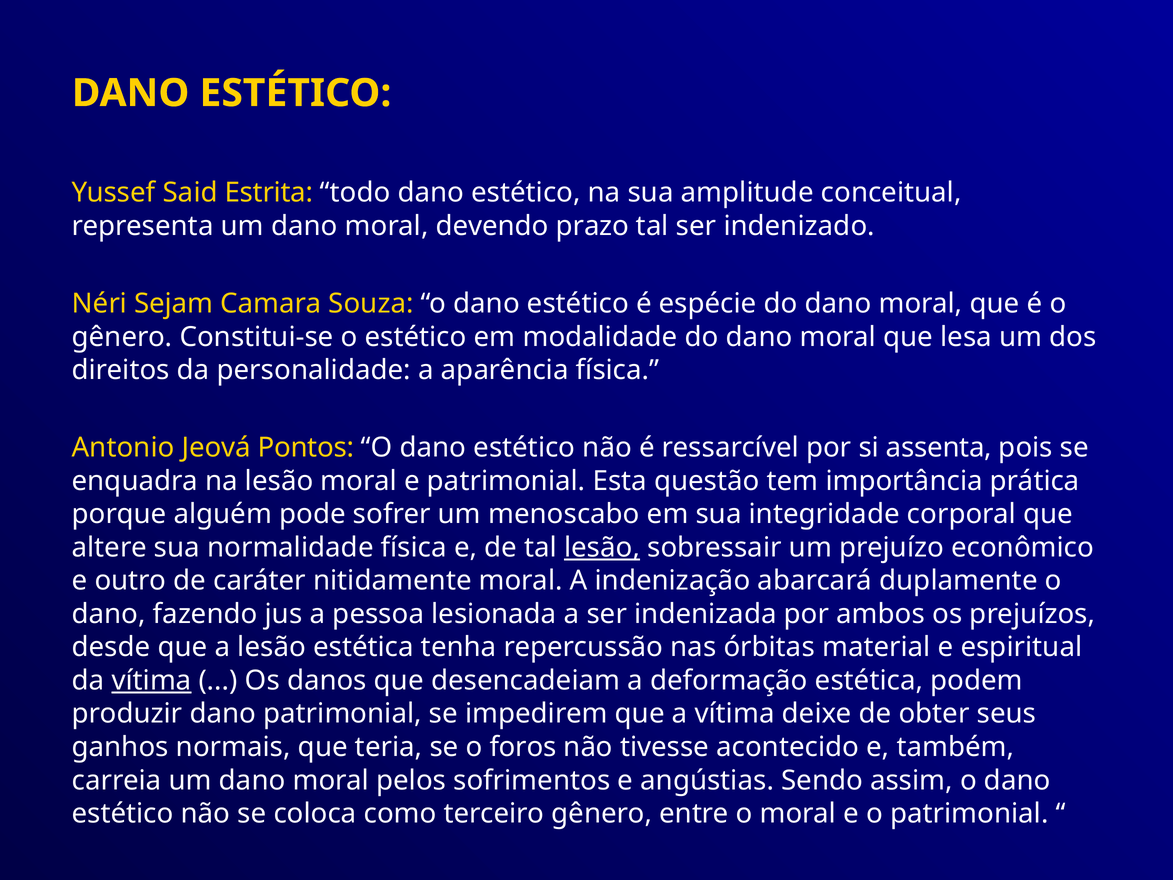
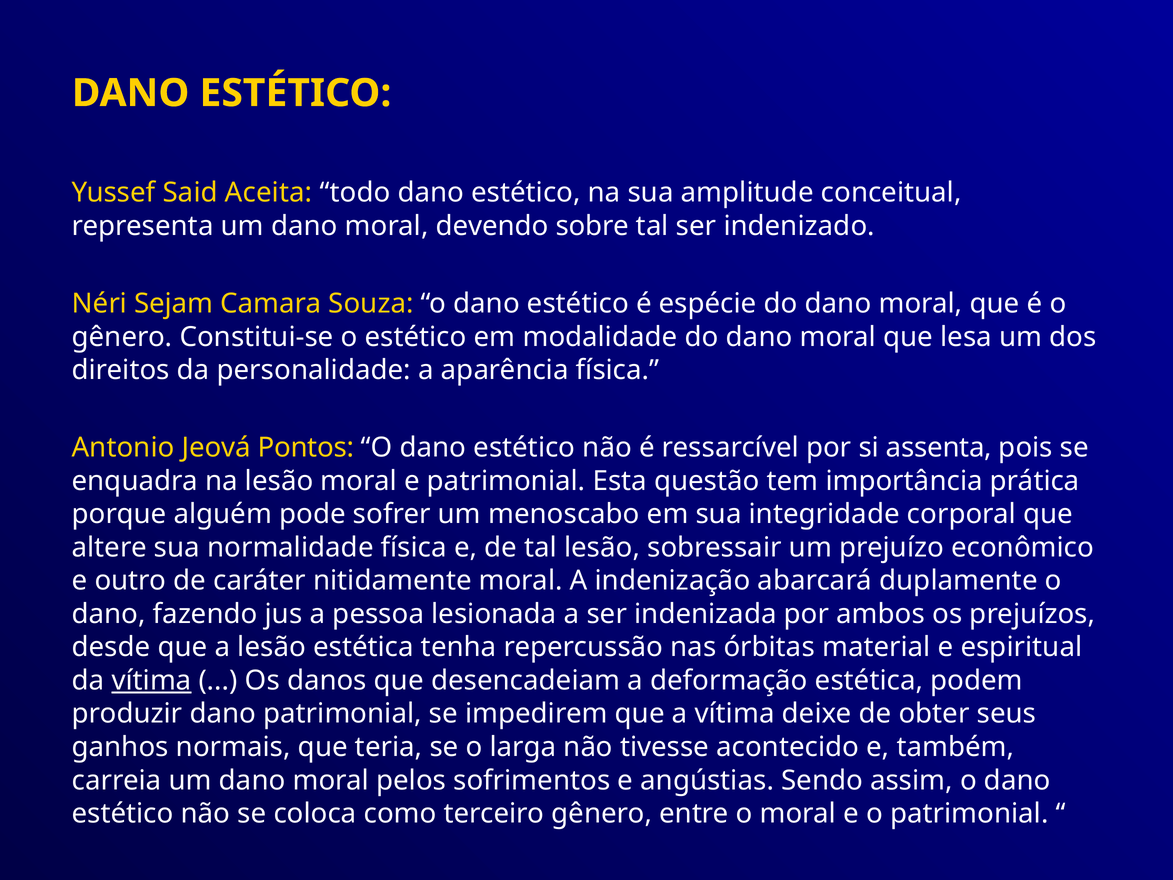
Estrita: Estrita -> Aceita (269, 193)
prazo: prazo -> sobre (592, 226)
lesão underline: present -> none (602, 547)
foros: foros -> larga (523, 747)
